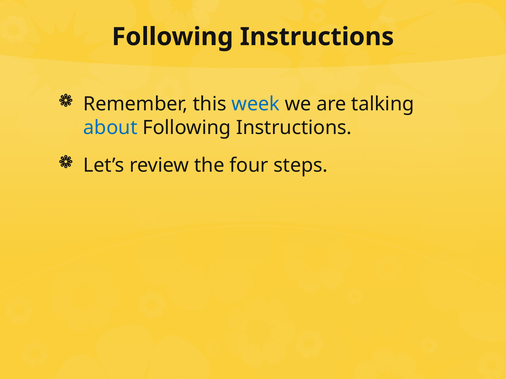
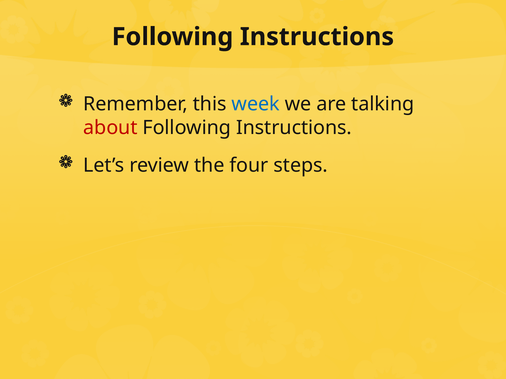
about colour: blue -> red (110, 128)
